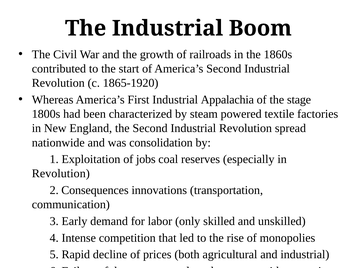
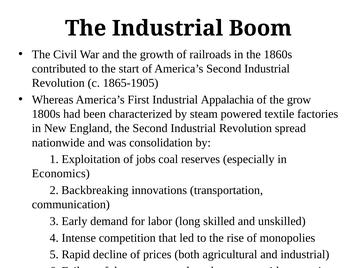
1865-1920: 1865-1920 -> 1865-1905 (131, 83)
stage: stage -> grow (299, 100)
Revolution: Revolution -> Economics (61, 173)
Consequences: Consequences -> Backbreaking (95, 190)
only: only -> long (188, 221)
